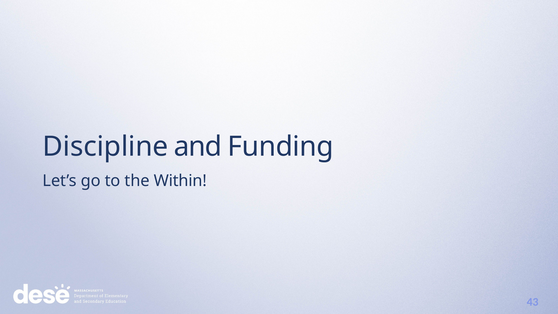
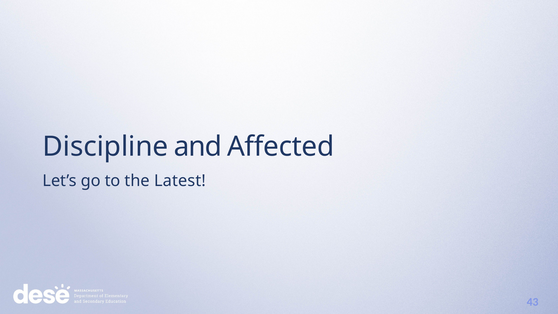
Funding: Funding -> Affected (281, 147)
Within: Within -> Latest (180, 181)
